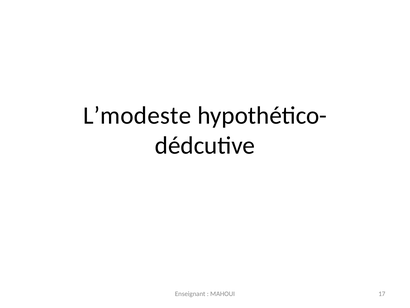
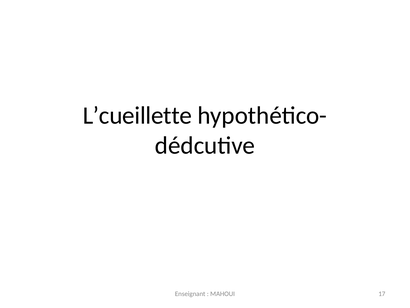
L’modeste: L’modeste -> L’cueillette (137, 115)
